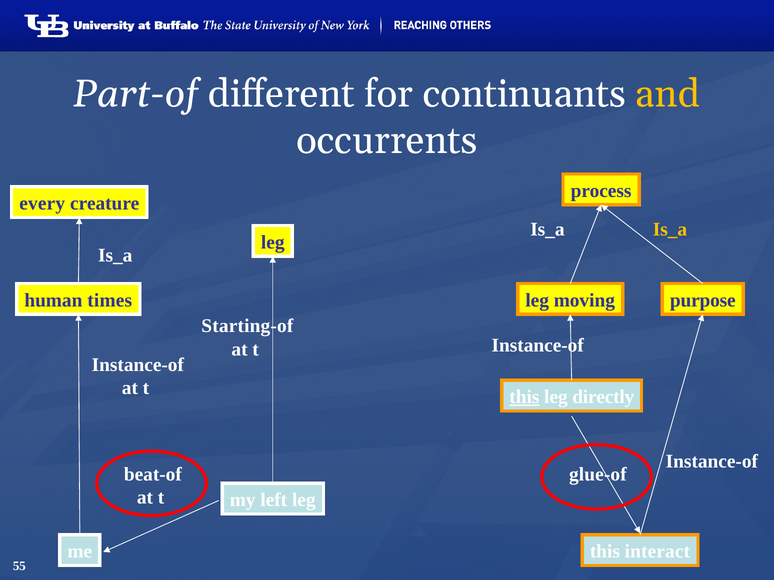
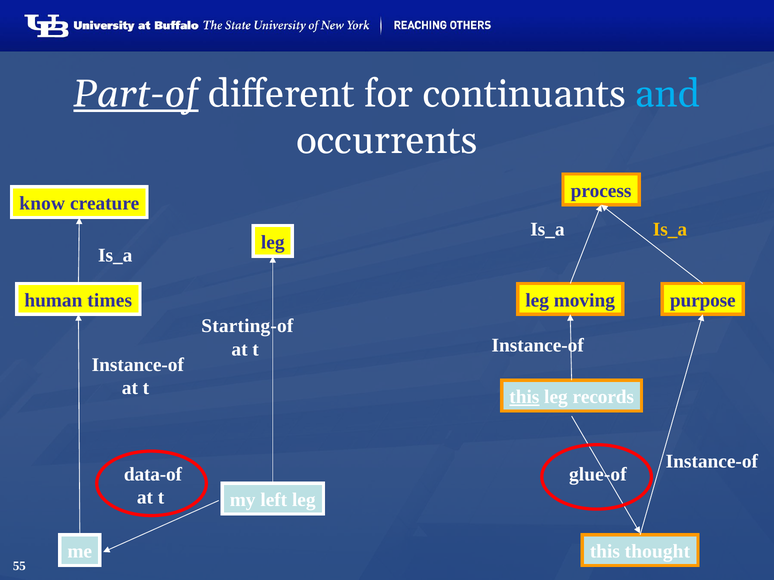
Part-of underline: none -> present (136, 94)
and colour: yellow -> light blue (668, 94)
every: every -> know (42, 204)
directly: directly -> records (603, 397)
beat-of: beat-of -> data-of (153, 475)
interact: interact -> thought (657, 552)
